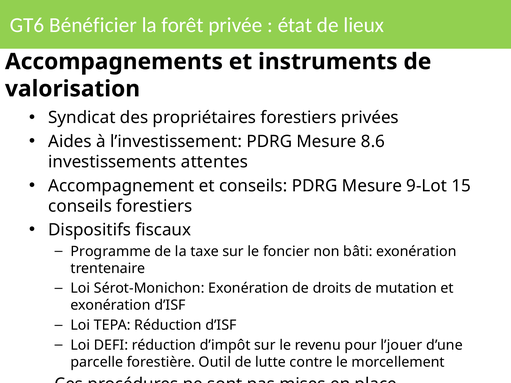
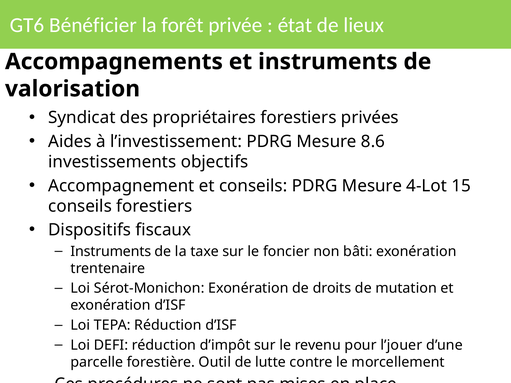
attentes: attentes -> objectifs (215, 162)
9-Lot: 9-Lot -> 4-Lot (427, 186)
Programme: Programme -> Instruments (111, 252)
